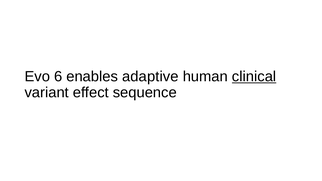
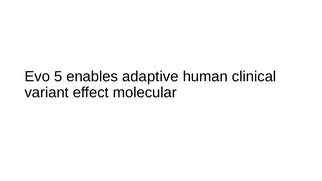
6: 6 -> 5 (58, 77)
clinical underline: present -> none (254, 77)
sequence: sequence -> molecular (145, 93)
